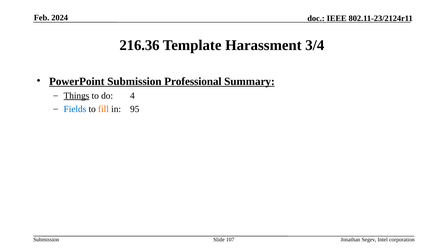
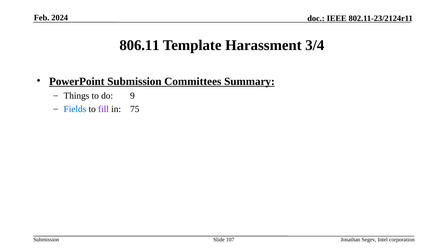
216.36: 216.36 -> 806.11 (139, 45)
Professional: Professional -> Committees (193, 81)
Things underline: present -> none (76, 96)
4: 4 -> 9 (132, 96)
fill colour: orange -> purple (103, 109)
95: 95 -> 75 (135, 109)
